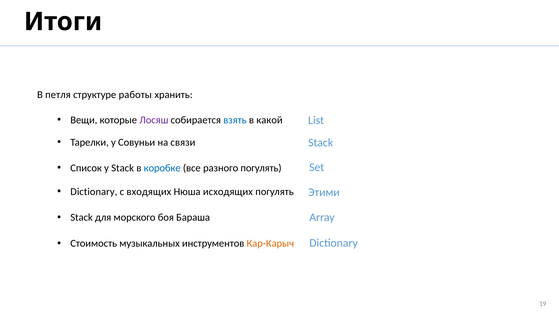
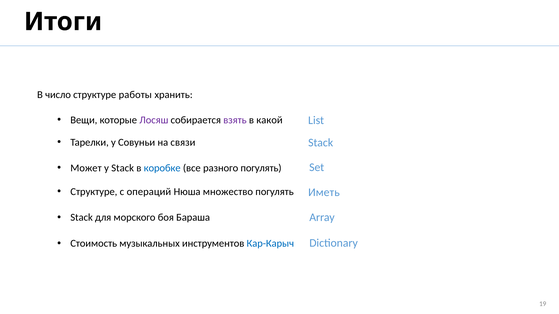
петля: петля -> число (58, 95)
взять colour: blue -> purple (235, 120)
Список: Список -> Может (86, 168)
Dictionary: Dictionary -> Структуре (94, 192)
входящих: входящих -> операций (149, 192)
исходящих: исходящих -> множество (228, 192)
Этими: Этими -> Иметь (324, 193)
Кар-Карыч colour: orange -> blue (270, 244)
